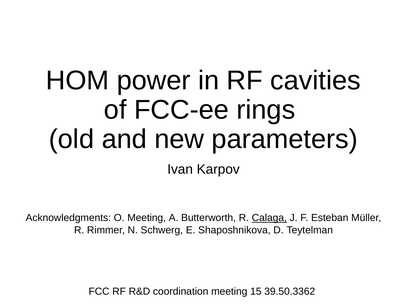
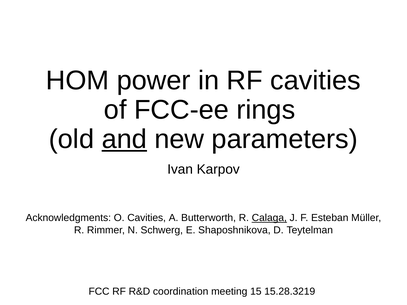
and underline: none -> present (124, 139)
O Meeting: Meeting -> Cavities (147, 218)
39.50.3362: 39.50.3362 -> 15.28.3219 (290, 292)
